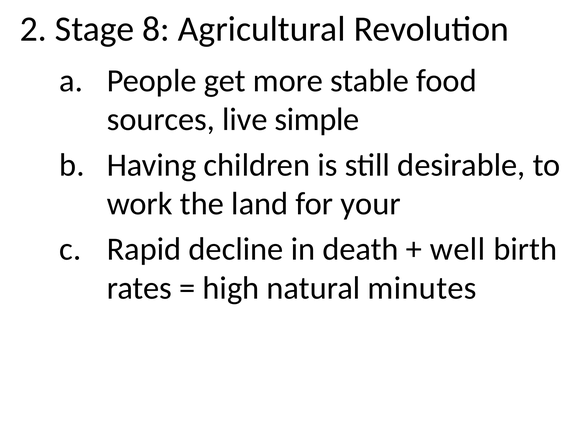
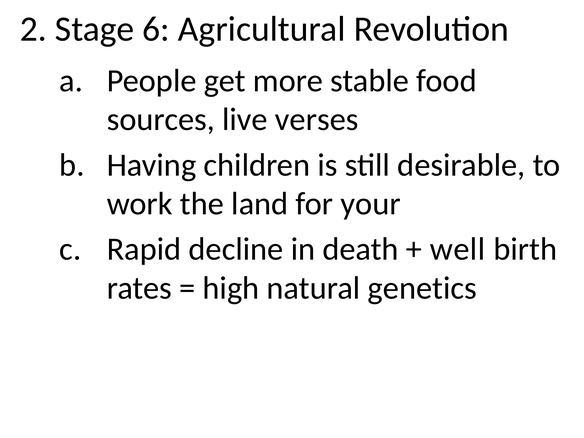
8: 8 -> 6 (156, 29)
simple: simple -> verses (317, 120)
minutes: minutes -> genetics (422, 288)
